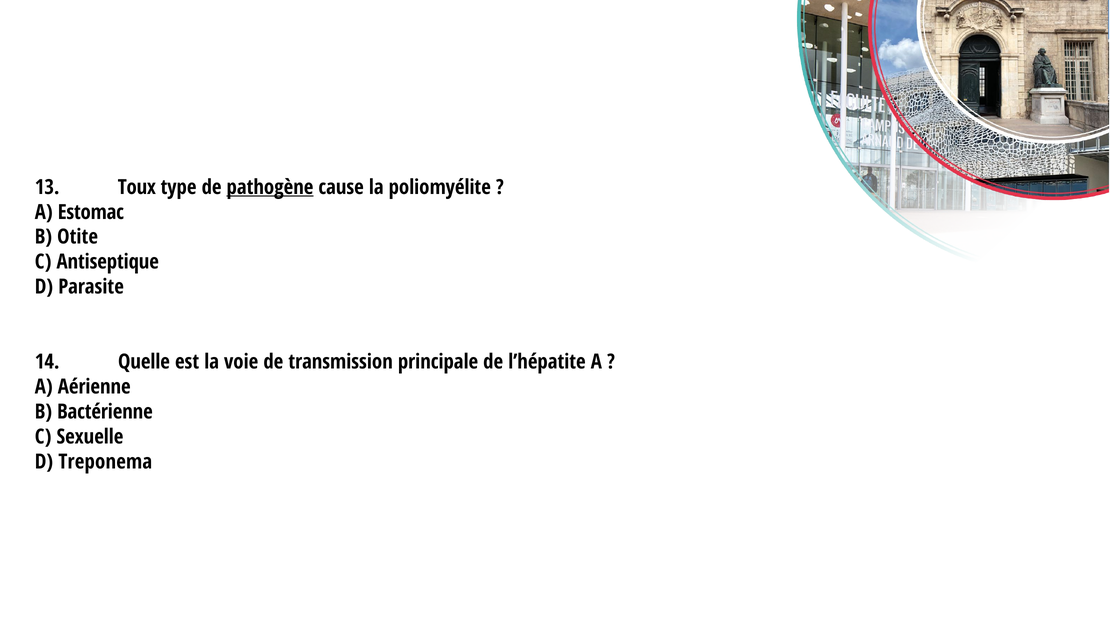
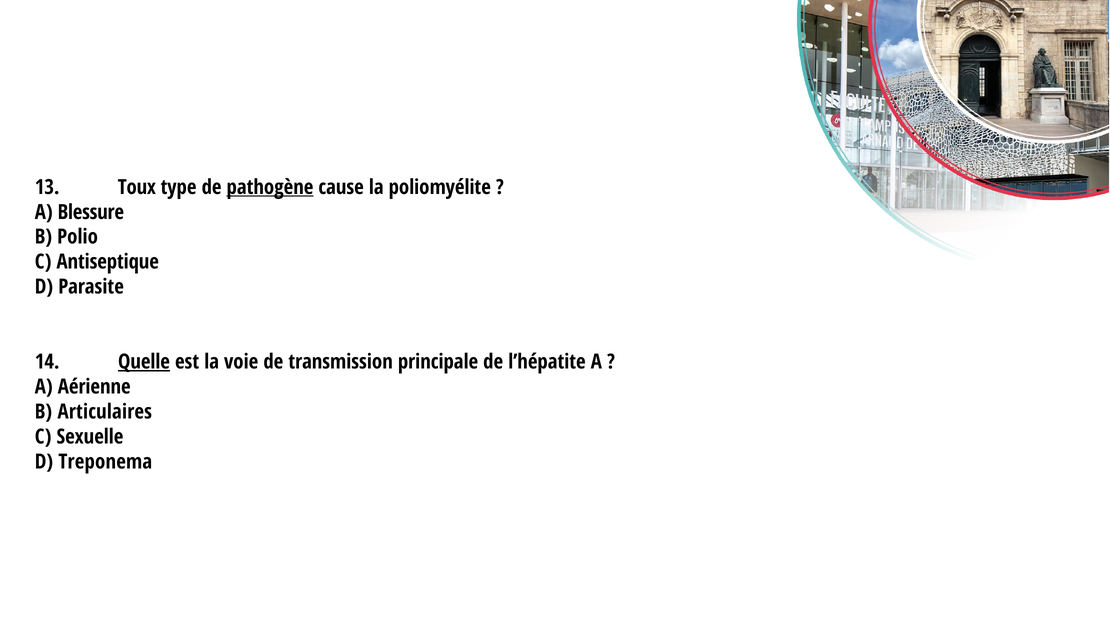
Estomac: Estomac -> Blessure (91, 212)
Otite: Otite -> Polio (78, 237)
Quelle underline: none -> present (144, 362)
Bactérienne: Bactérienne -> Articulaires (105, 412)
